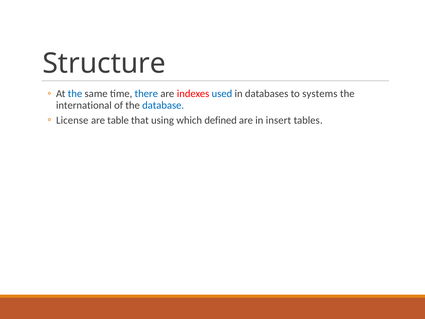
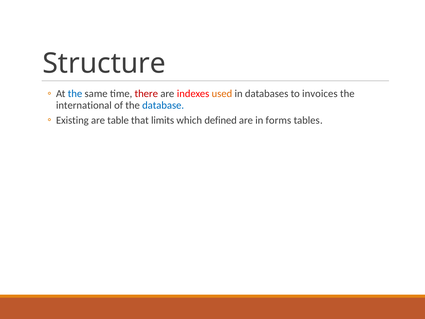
there colour: blue -> red (146, 94)
used colour: blue -> orange (222, 94)
systems: systems -> invoices (320, 94)
License: License -> Existing (72, 120)
using: using -> limits (163, 120)
insert: insert -> forms (278, 120)
